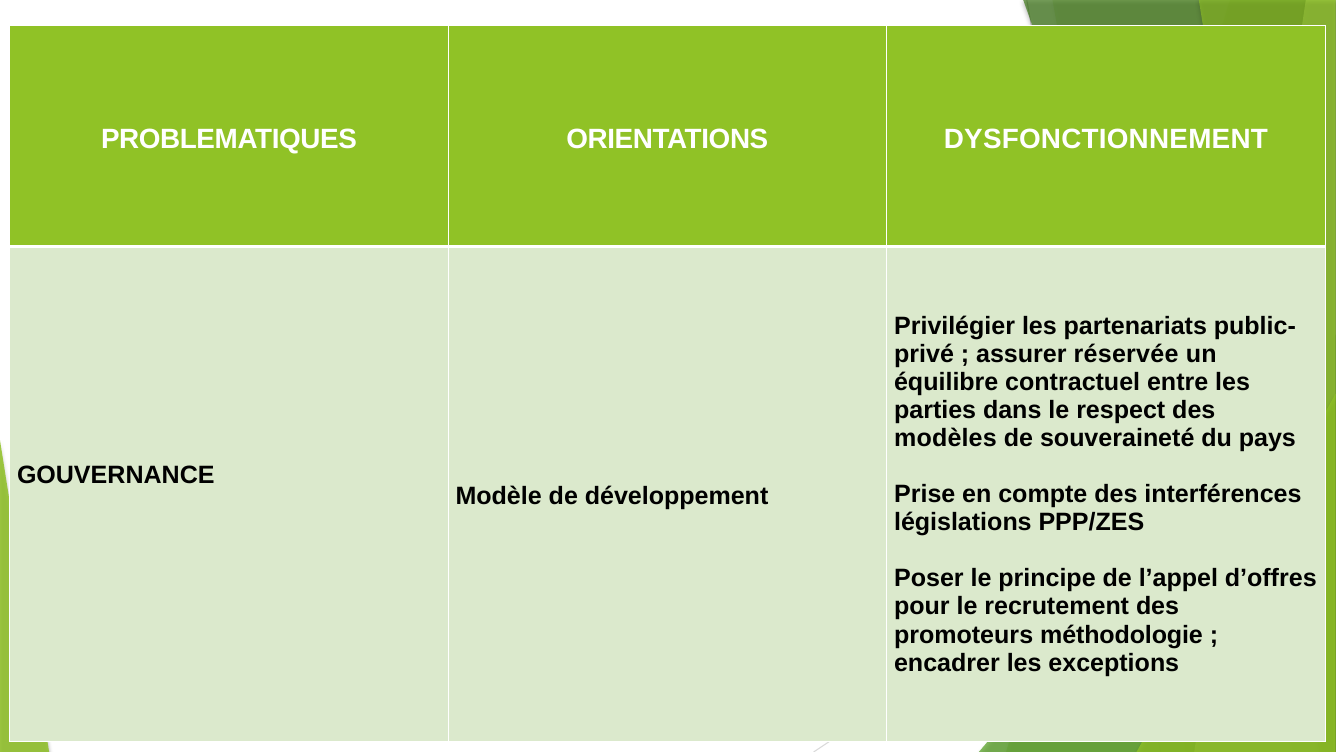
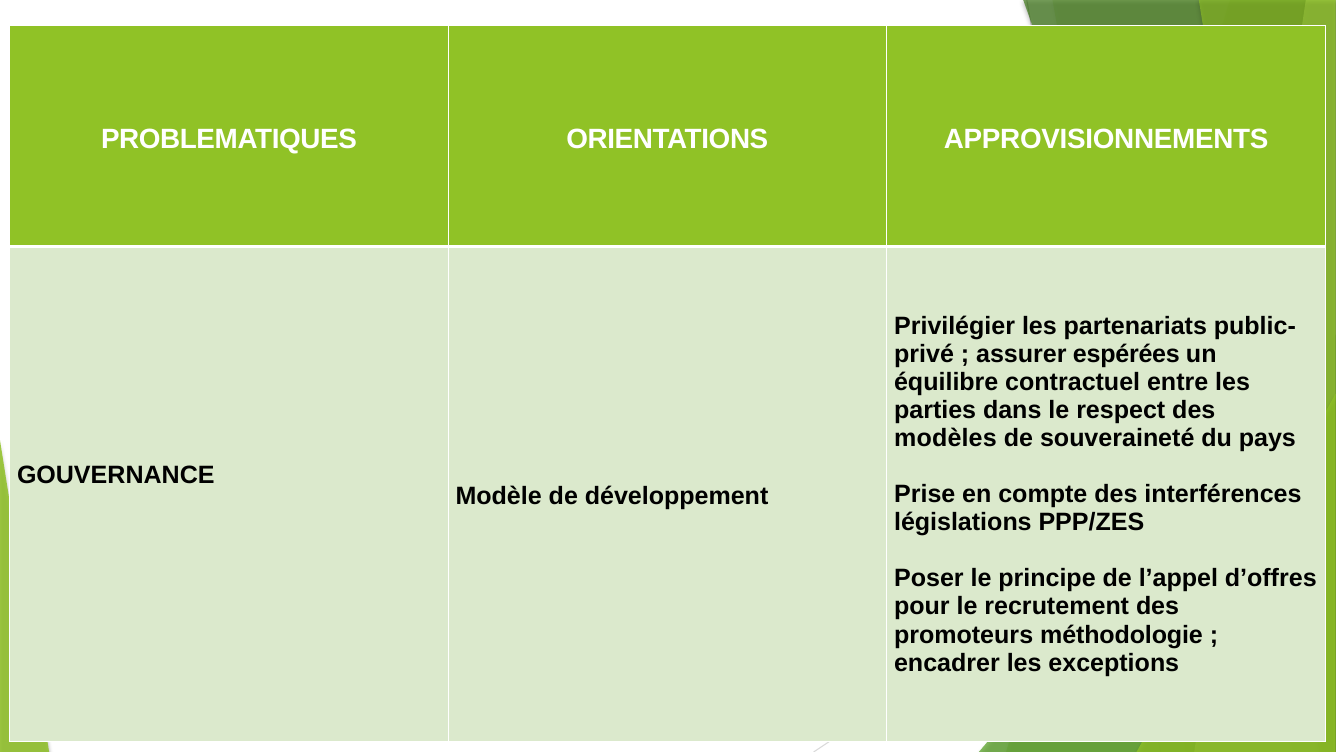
DYSFONCTIONNEMENT: DYSFONCTIONNEMENT -> APPROVISIONNEMENTS (1106, 139)
réservée: réservée -> espérées (1126, 354)
